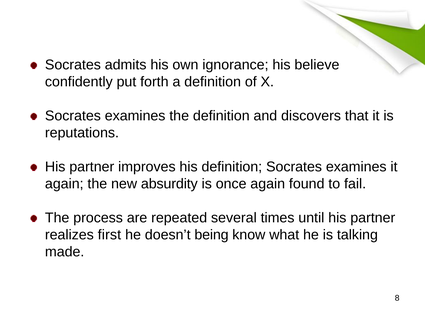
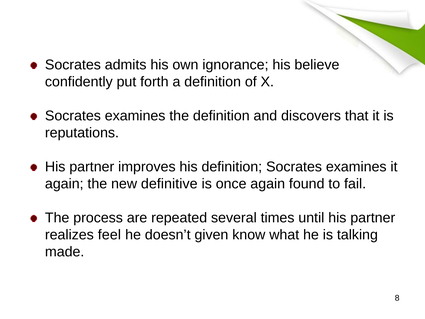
absurdity: absurdity -> definitive (169, 184)
first: first -> feel (109, 235)
being: being -> given (211, 235)
